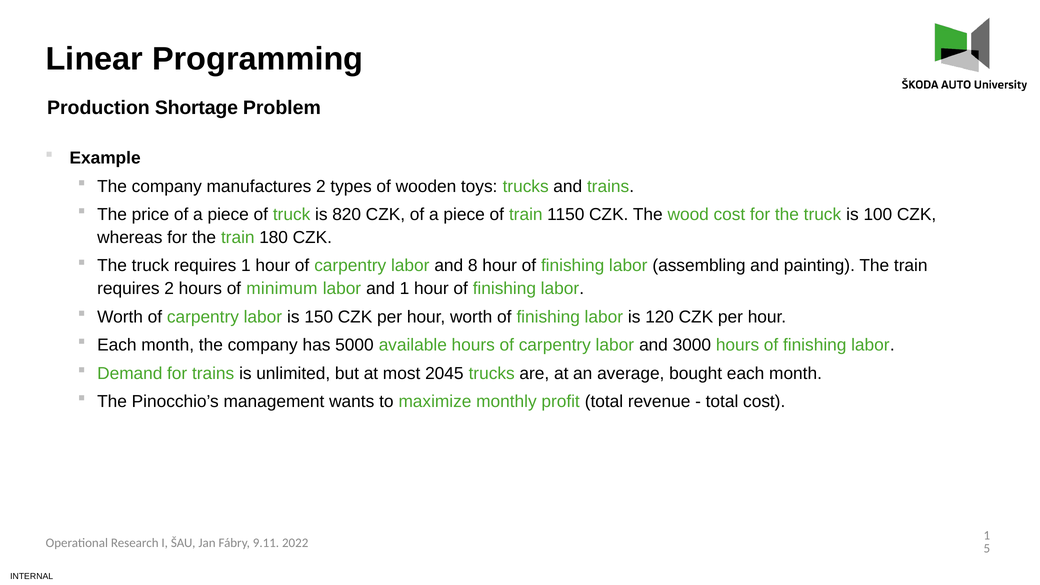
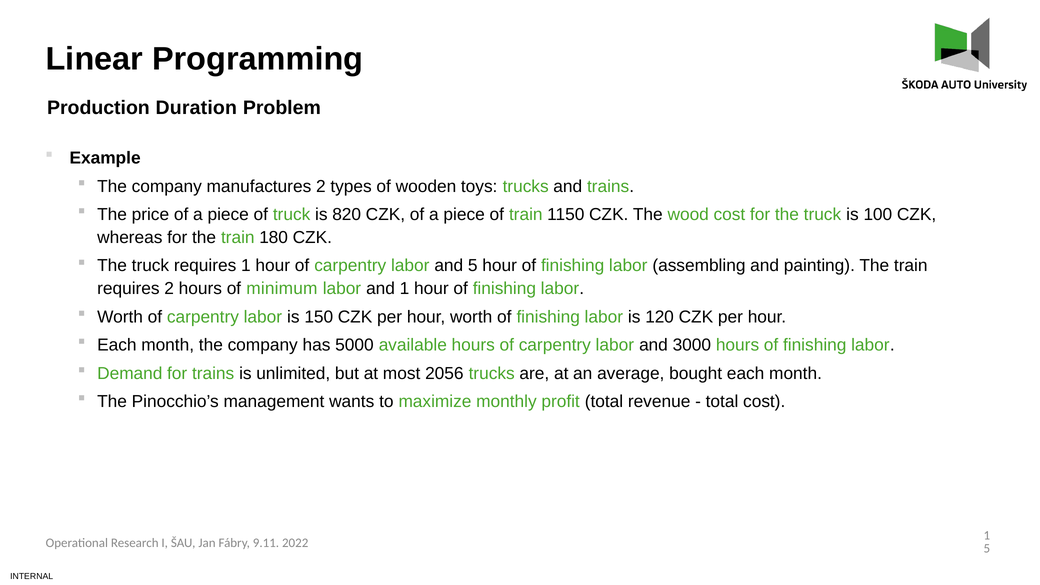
Shortage: Shortage -> Duration (196, 108)
and 8: 8 -> 5 (473, 266)
2045: 2045 -> 2056 (444, 373)
